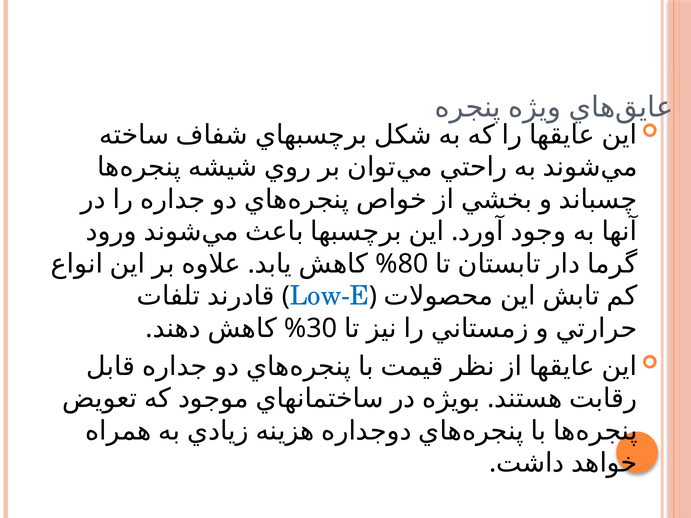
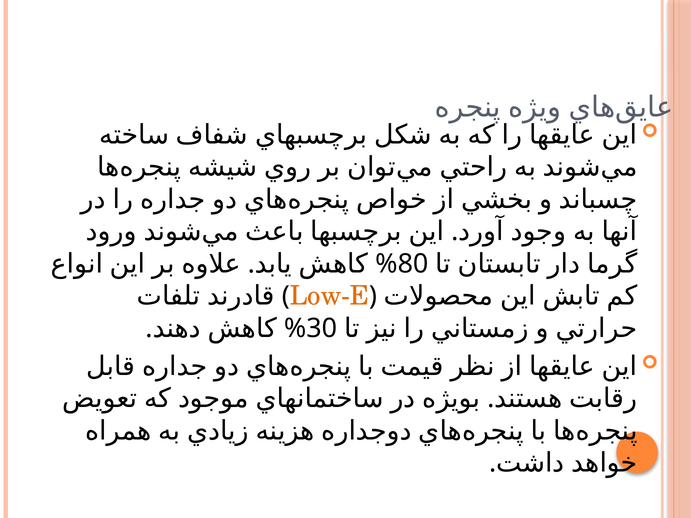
Low-E colour: blue -> orange (330, 296)
